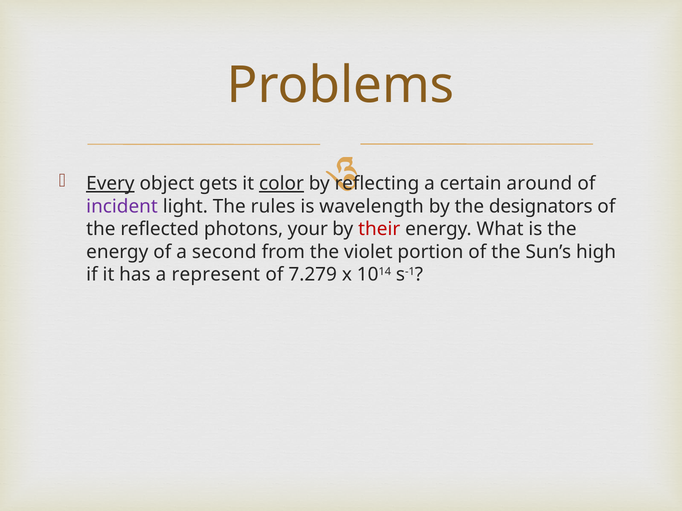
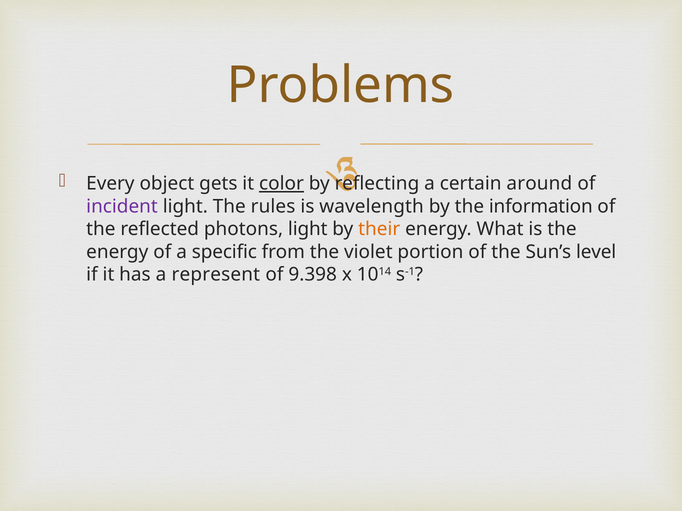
Every underline: present -> none (110, 184)
designators: designators -> information (541, 207)
photons your: your -> light (308, 229)
their colour: red -> orange (379, 229)
second: second -> specific (224, 252)
high: high -> level (596, 252)
7.279: 7.279 -> 9.398 (313, 275)
